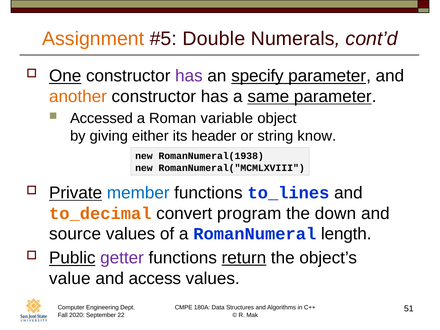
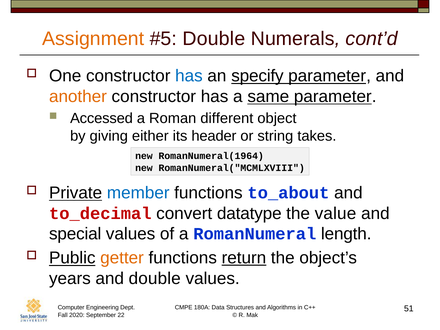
One underline: present -> none (65, 76)
has colour: purple -> blue (189, 76)
variable: variable -> different (227, 118)
know: know -> takes (317, 136)
RomanNumeral(1938: RomanNumeral(1938 -> RomanNumeral(1964 (211, 156)
to_lines: to_lines -> to_about (288, 193)
to_decimal colour: orange -> red (100, 213)
program: program -> datatype (249, 213)
down: down -> value (335, 213)
source: source -> special (75, 234)
getter colour: purple -> orange (122, 258)
value: value -> years (70, 278)
and access: access -> double (155, 278)
